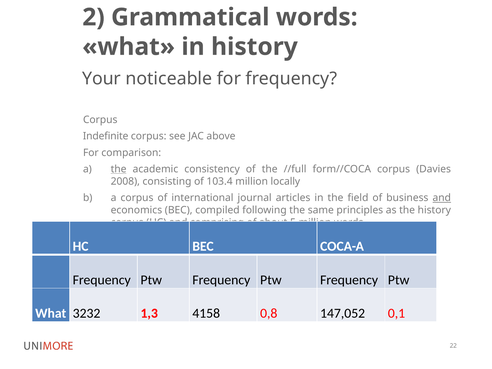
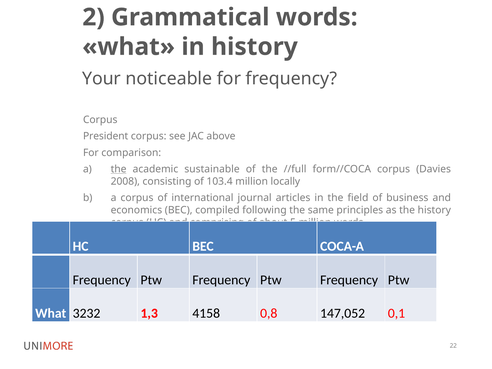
Indefinite: Indefinite -> President (106, 136)
consistency: consistency -> sustainable (212, 169)
and underline: present -> none (442, 198)
